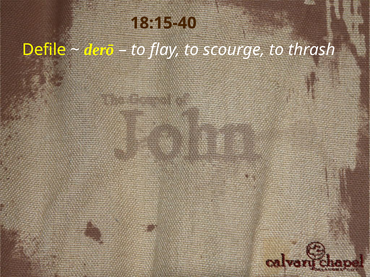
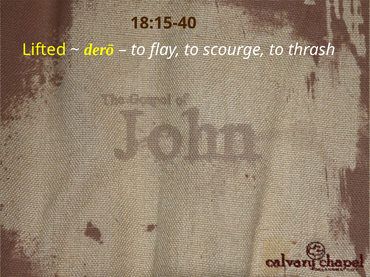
Defile: Defile -> Lifted (44, 50)
